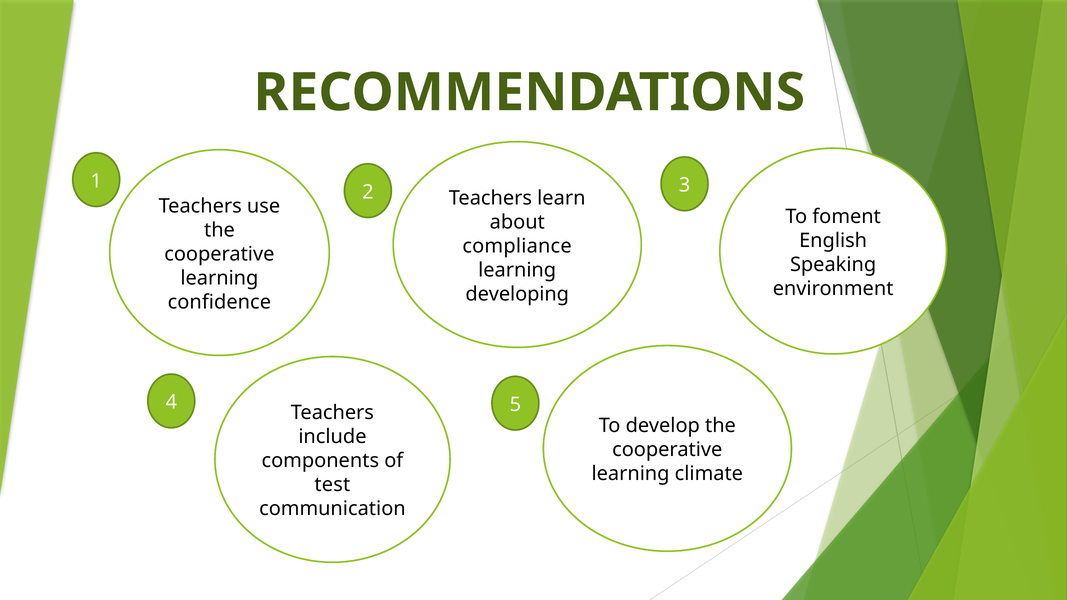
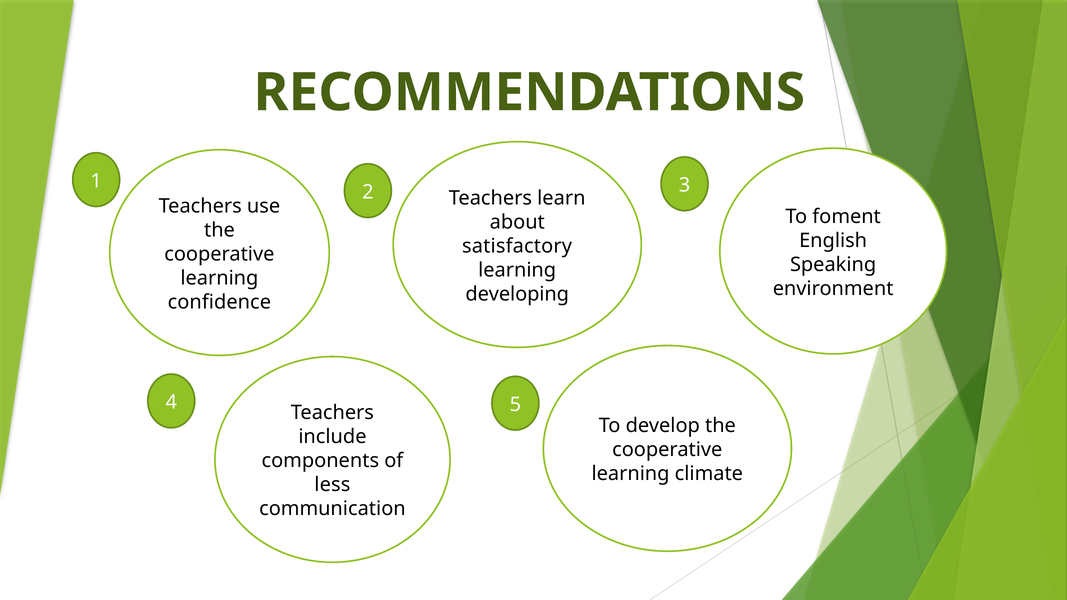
compliance: compliance -> satisfactory (517, 246)
test: test -> less (332, 485)
